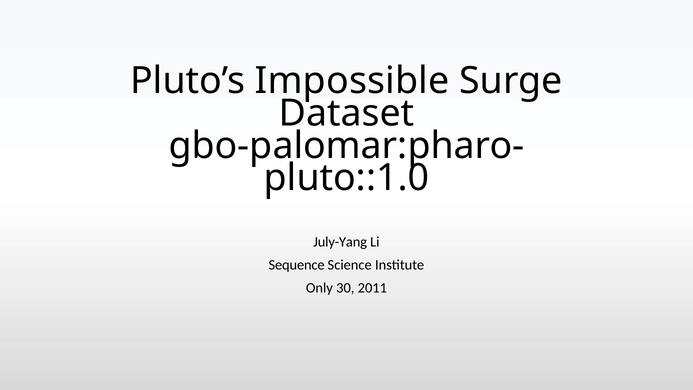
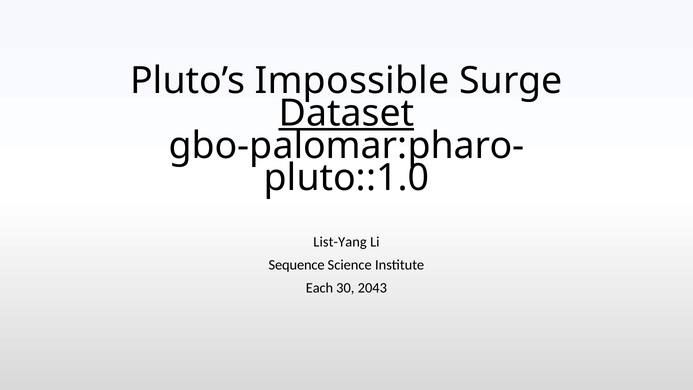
Dataset underline: none -> present (346, 113)
July-Yang: July-Yang -> List-Yang (340, 242)
Only: Only -> Each (319, 288)
2011: 2011 -> 2043 (372, 288)
